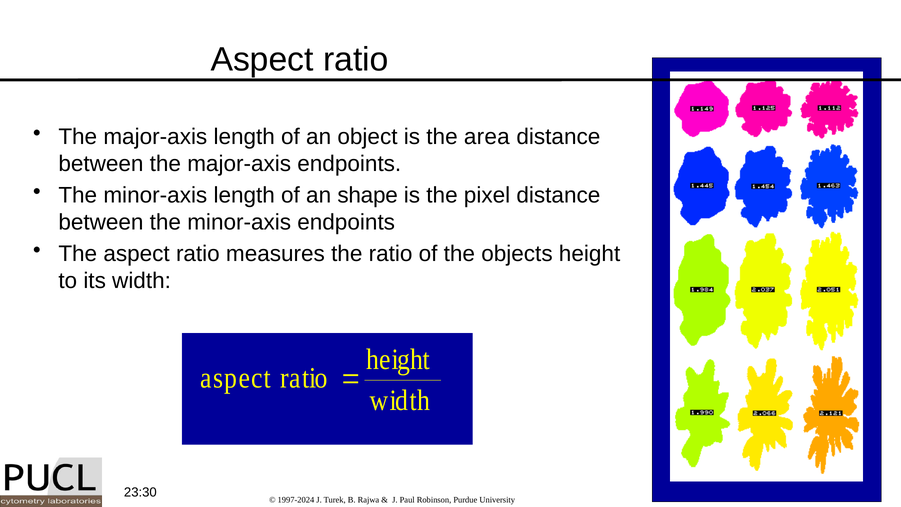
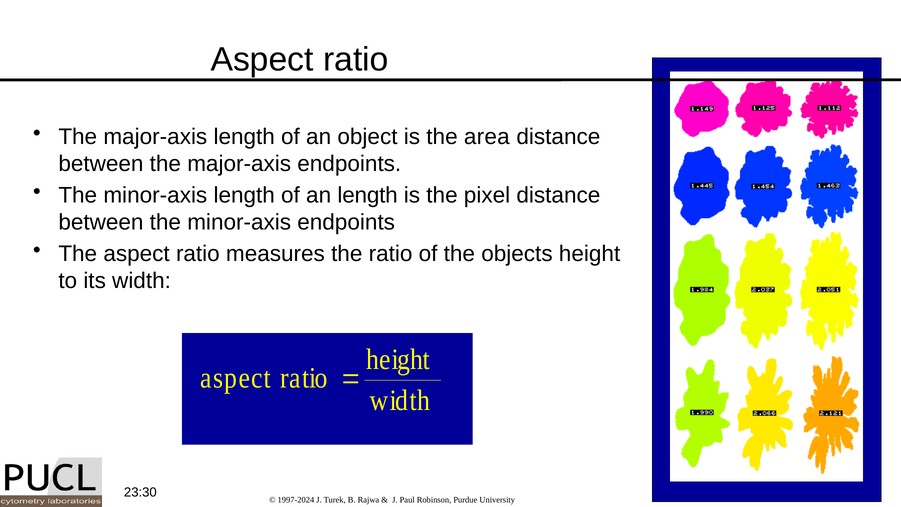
an shape: shape -> length (368, 195)
